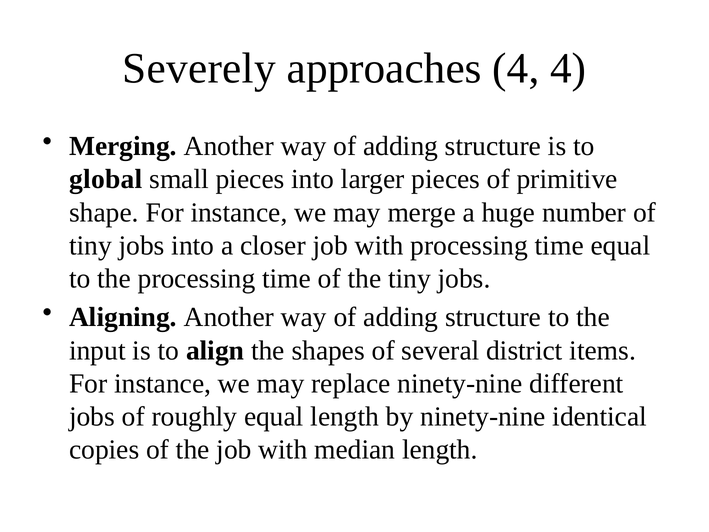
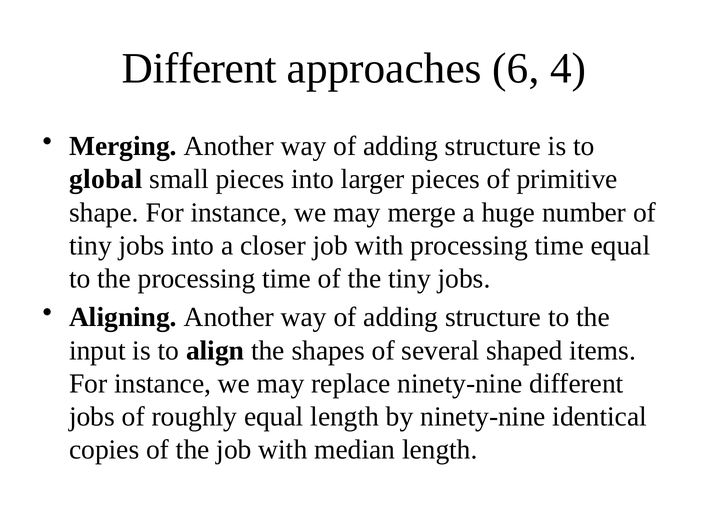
Severely: Severely -> Different (199, 69)
approaches 4: 4 -> 6 (516, 69)
district: district -> shaped (524, 350)
